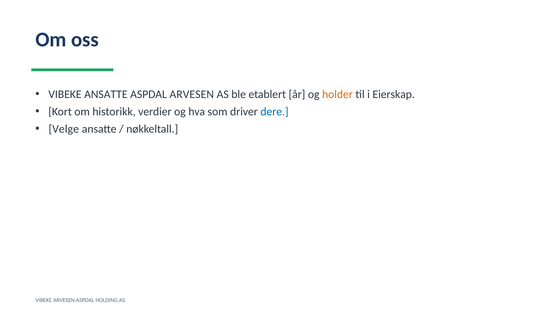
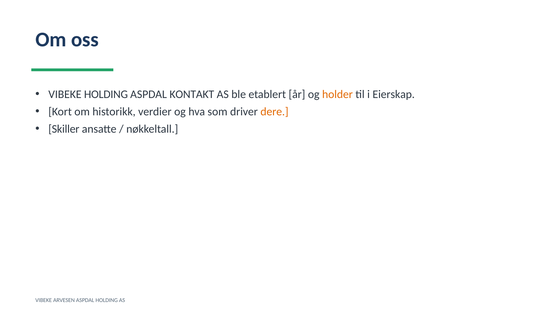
VIBEKE ANSATTE: ANSATTE -> HOLDING (106, 94)
ASPDAL ARVESEN: ARVESEN -> KONTAKT (192, 94)
dere colour: blue -> orange (274, 112)
Velge: Velge -> Skiller (64, 129)
